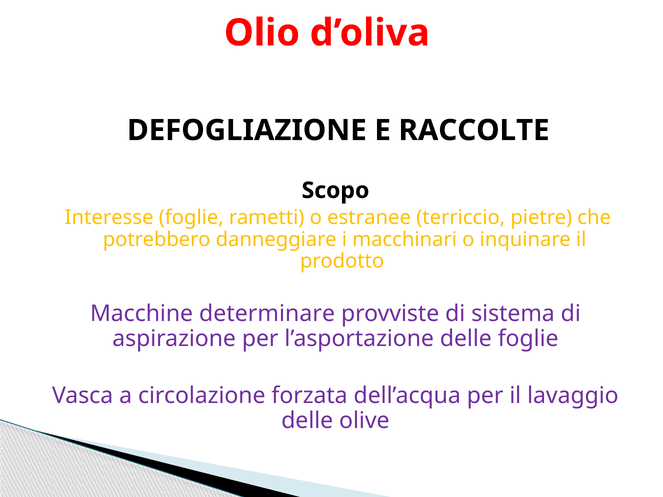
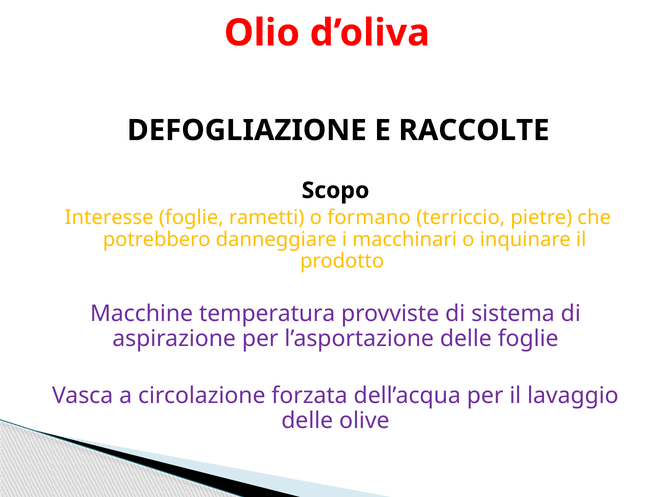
estranee: estranee -> formano (369, 218)
determinare: determinare -> temperatura (267, 314)
